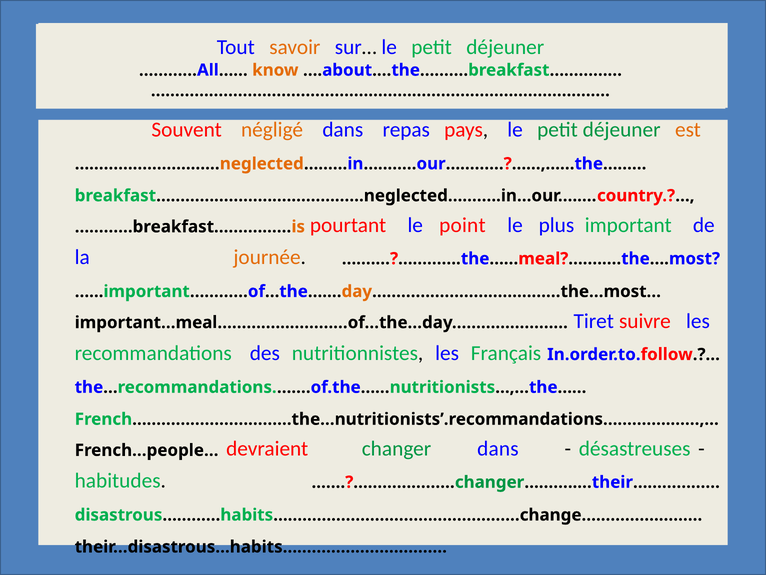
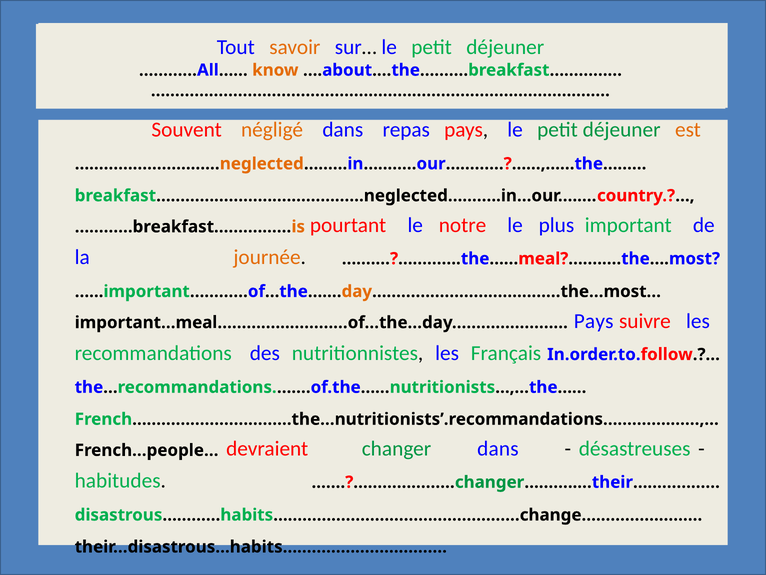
point: point -> notre (463, 225)
Tiret: Tiret -> Pays (594, 321)
